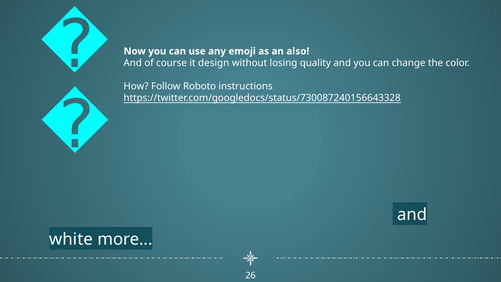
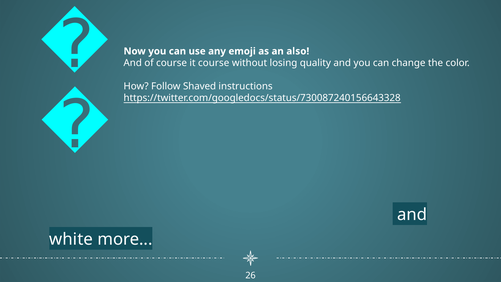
it design: design -> course (214, 63)
Roboto: Roboto -> Shaved (200, 86)
